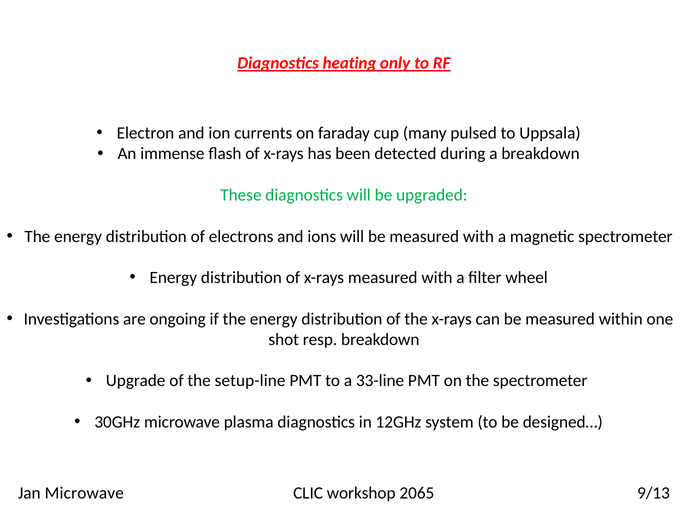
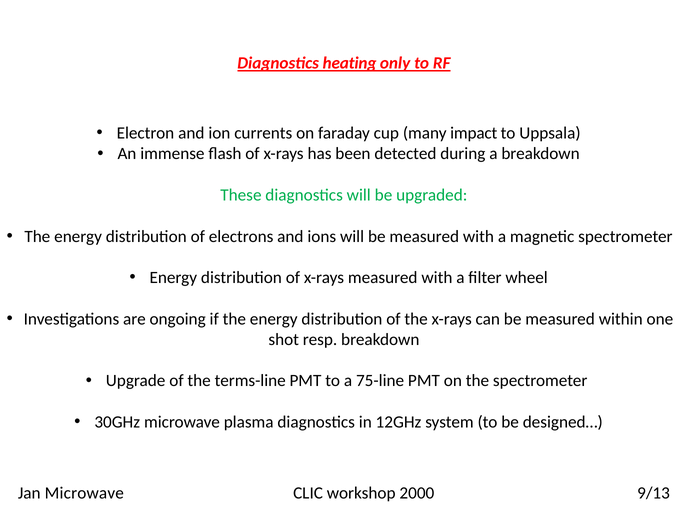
pulsed: pulsed -> impact (474, 133)
setup-line: setup-line -> terms-line (250, 381)
33-line: 33-line -> 75-line (380, 381)
2065: 2065 -> 2000 (417, 493)
